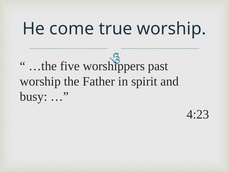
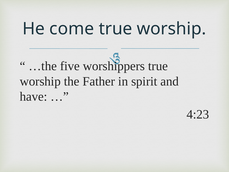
past: past -> true (158, 66)
busy: busy -> have (34, 96)
